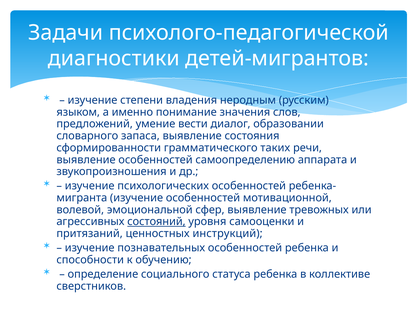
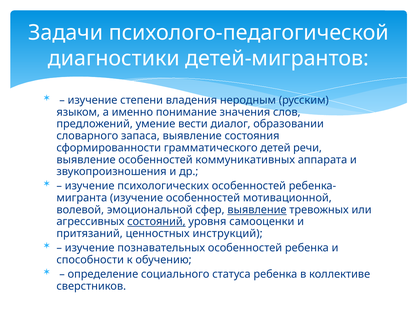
таких: таких -> детей (275, 148)
самоопределению: самоопределению -> коммуникативных (245, 160)
выявление underline: none -> present (257, 210)
